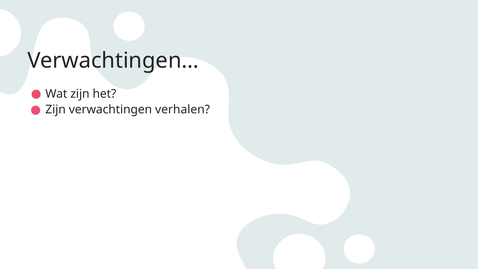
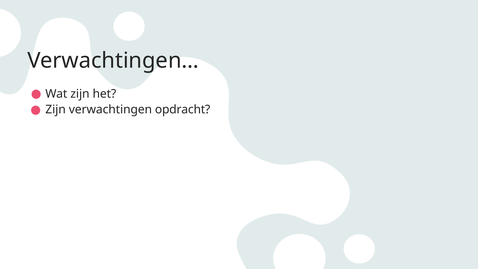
verhalen: verhalen -> opdracht (183, 110)
